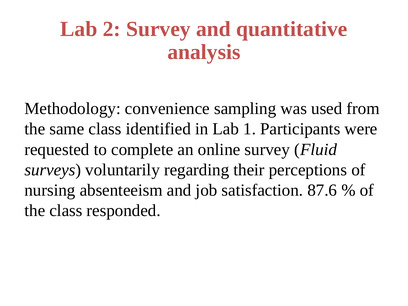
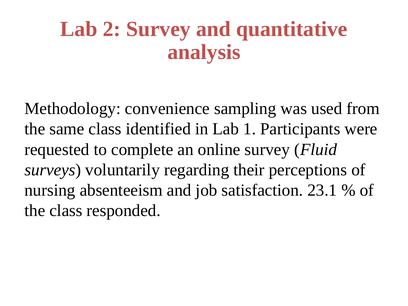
87.6: 87.6 -> 23.1 (322, 190)
